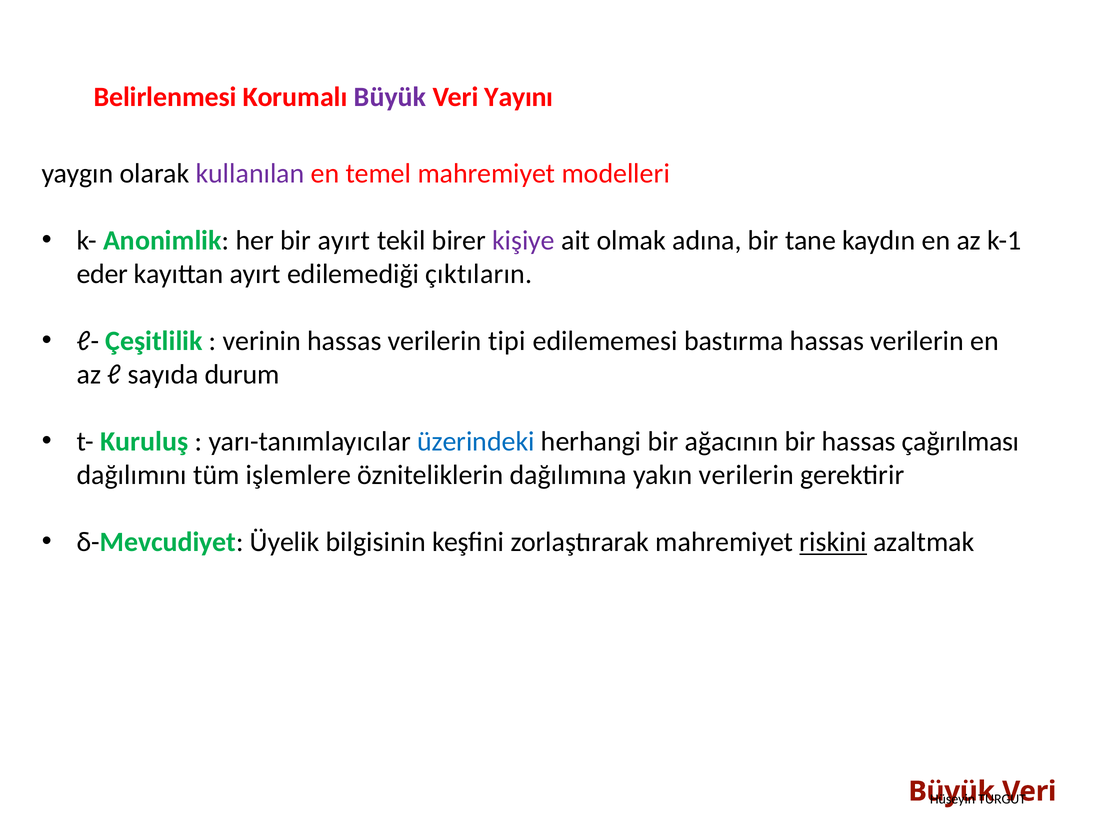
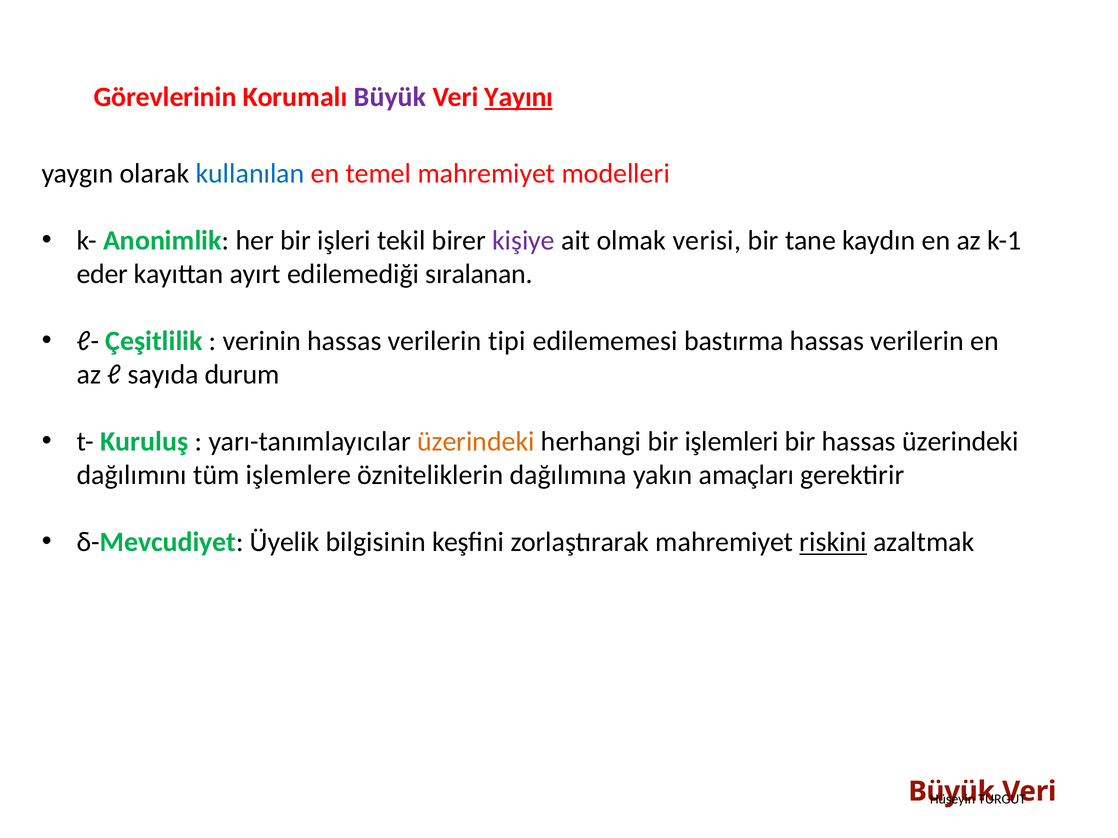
Belirlenmesi: Belirlenmesi -> Görevlerinin (165, 97)
Yayını underline: none -> present (519, 97)
kullanılan colour: purple -> blue (250, 174)
bir ayırt: ayırt -> işleri (344, 241)
adına: adına -> verisi (707, 241)
çıktıların: çıktıların -> sıralanan (479, 274)
üzerindeki colour: blue -> orange (476, 442)
ağacının: ağacının -> işlemleri (732, 442)
hassas çağırılması: çağırılması -> üzerindeki (961, 442)
yakın verilerin: verilerin -> amaçları (746, 475)
